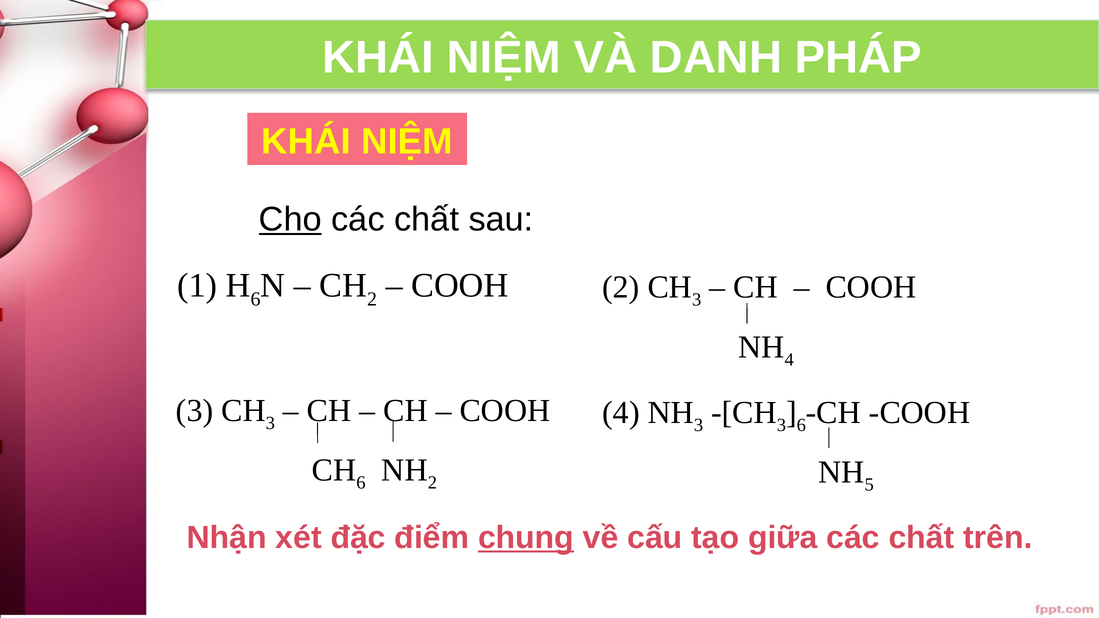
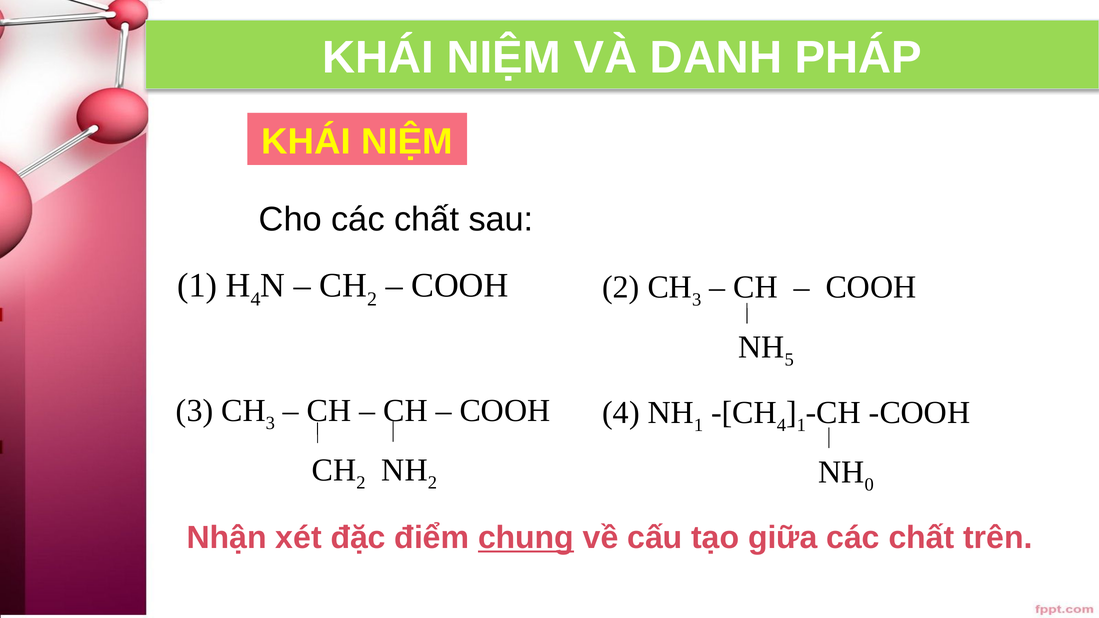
Cho underline: present -> none (290, 219)
6: 6 -> 4 (255, 299)
4: 4 -> 5 (789, 360)
3: 3 -> 1 (699, 425)
3: 3 -> 4 (781, 425)
6: 6 -> 1 (801, 425)
6: 6 -> 2 (361, 483)
5: 5 -> 0 (869, 485)
